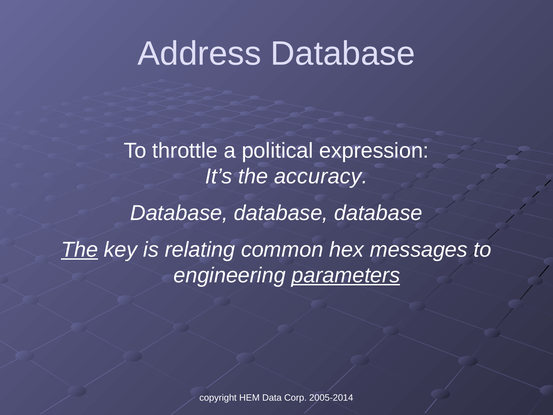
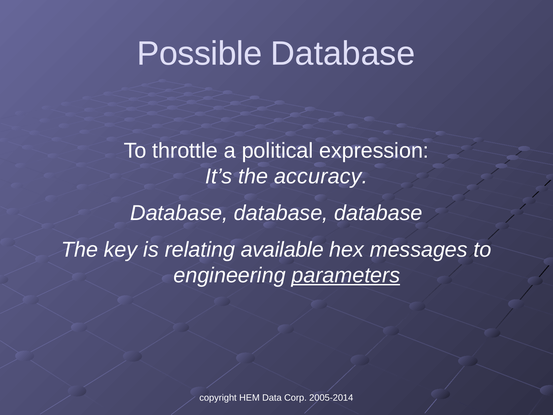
Address: Address -> Possible (200, 54)
The underline: present -> none (80, 250)
common: common -> available (282, 250)
